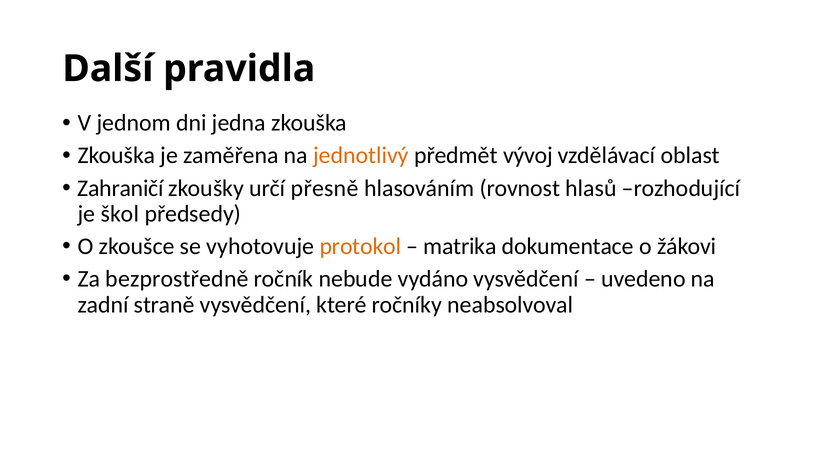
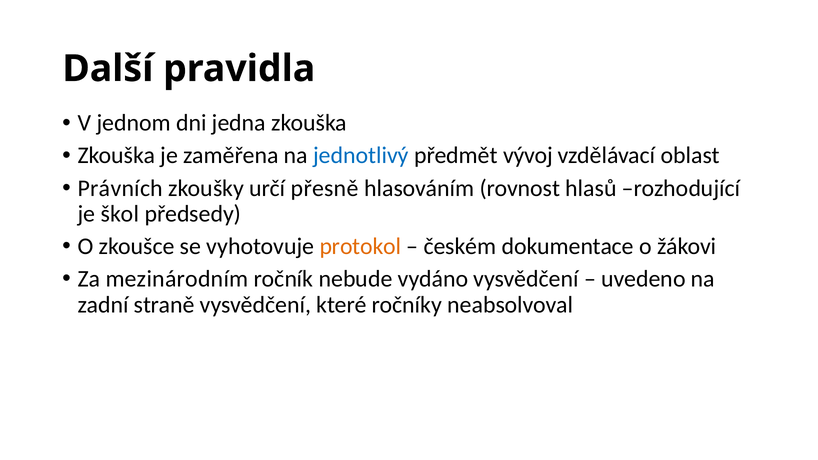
jednotlivý colour: orange -> blue (361, 156)
Zahraničí: Zahraničí -> Právních (120, 188)
matrika: matrika -> českém (460, 246)
bezprostředně: bezprostředně -> mezinárodním (177, 279)
